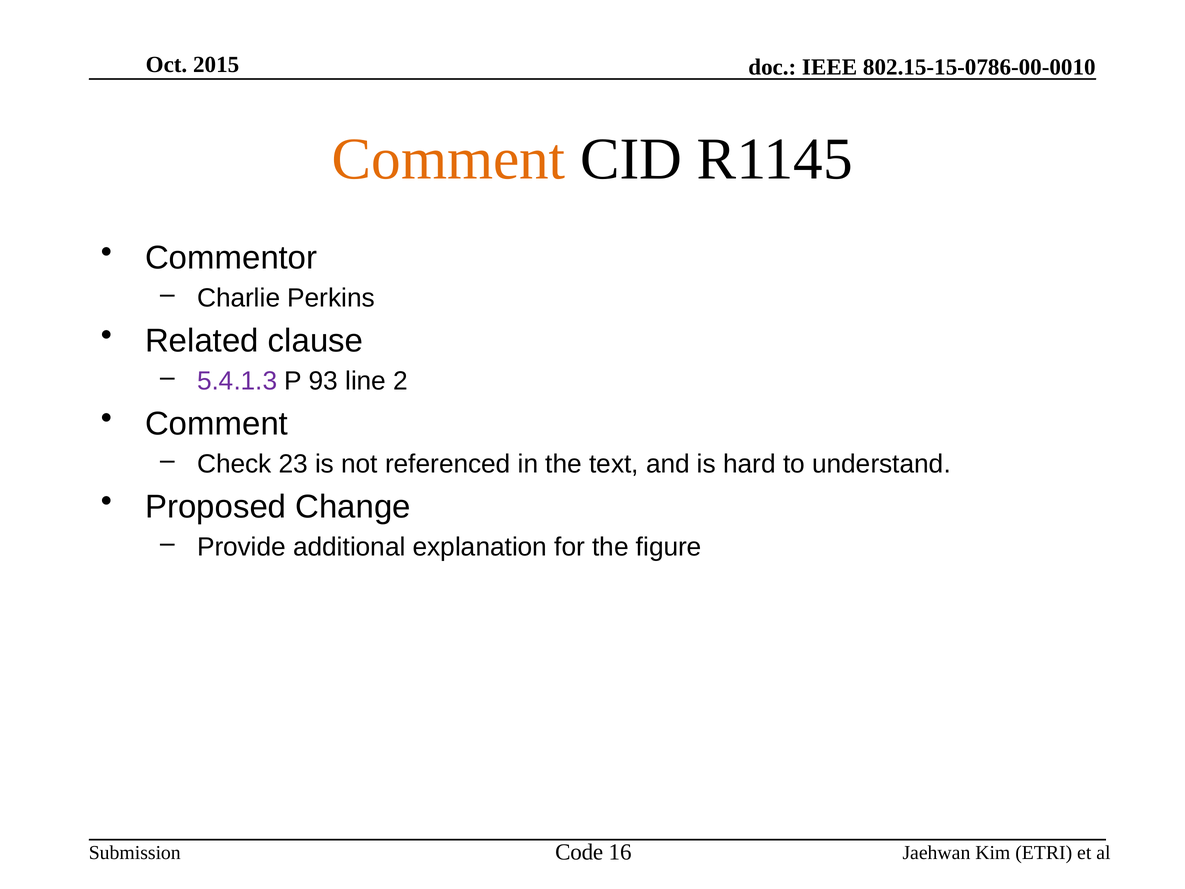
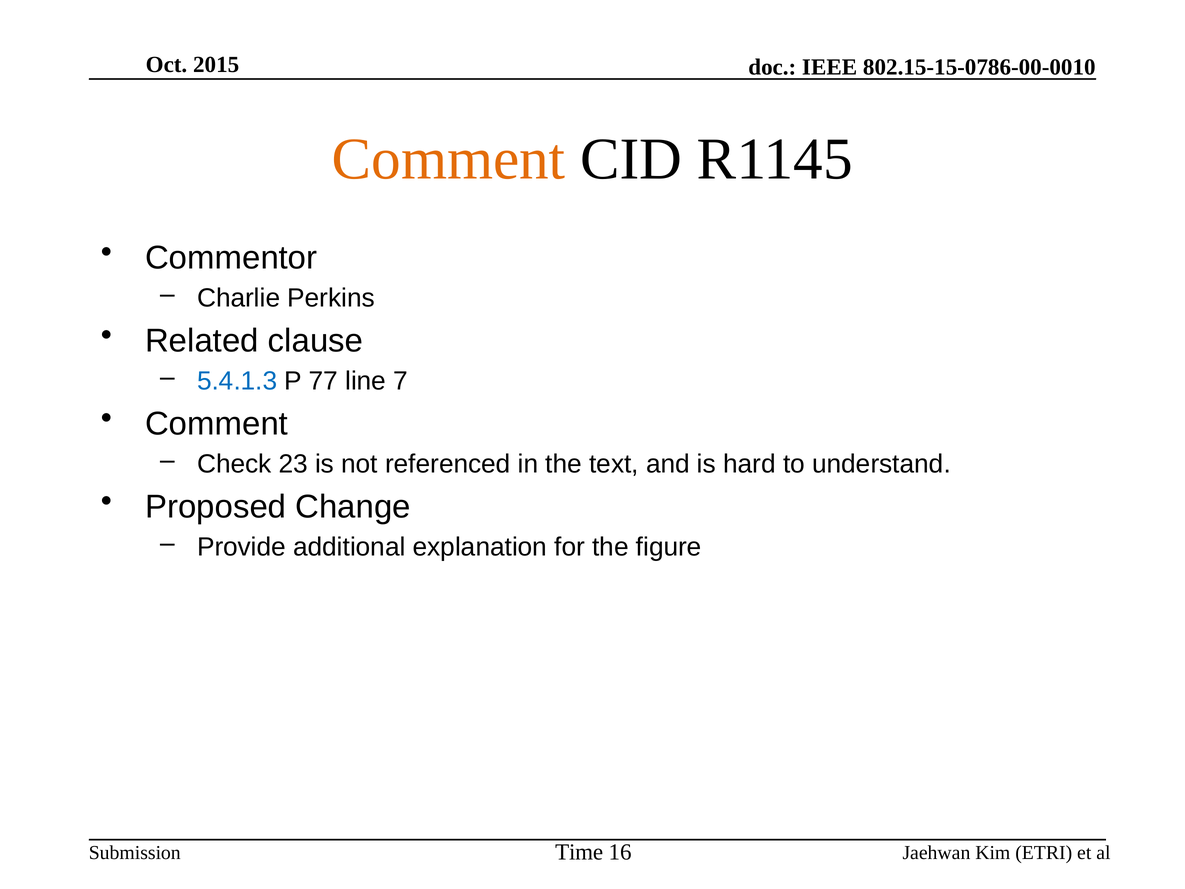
5.4.1.3 colour: purple -> blue (237, 381)
93: 93 -> 77 (323, 381)
2: 2 -> 7 (401, 381)
Code: Code -> Time (579, 852)
